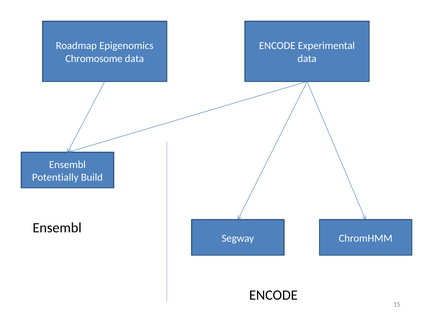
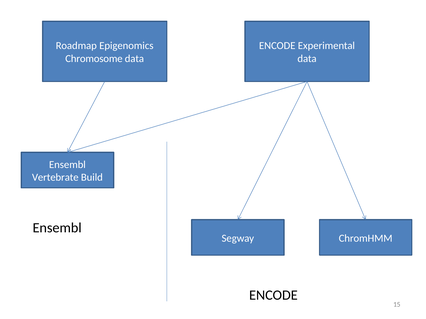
Potentially: Potentially -> Vertebrate (55, 178)
